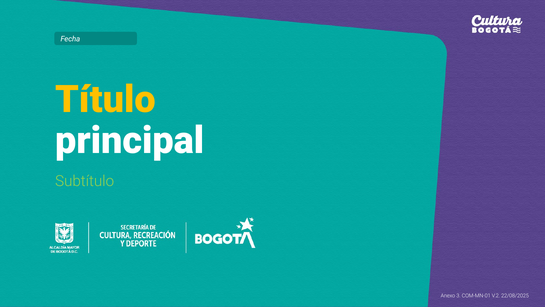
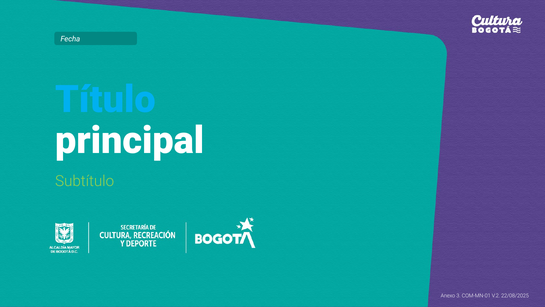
Título colour: yellow -> light blue (105, 99)
